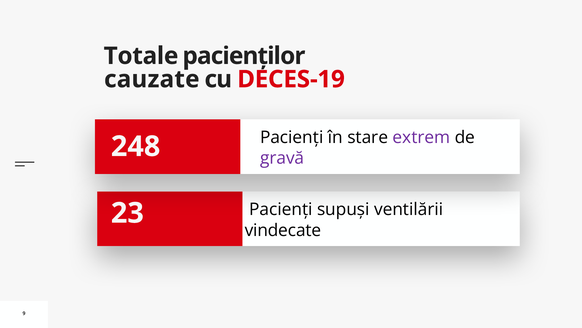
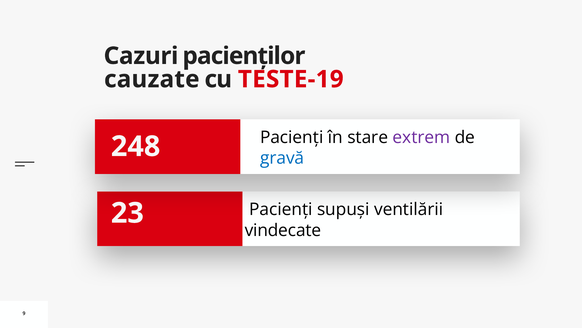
Totale: Totale -> Cazuri (141, 56)
DECES-19: DECES-19 -> TESTE-19 (291, 79)
gravă colour: purple -> blue (282, 158)
